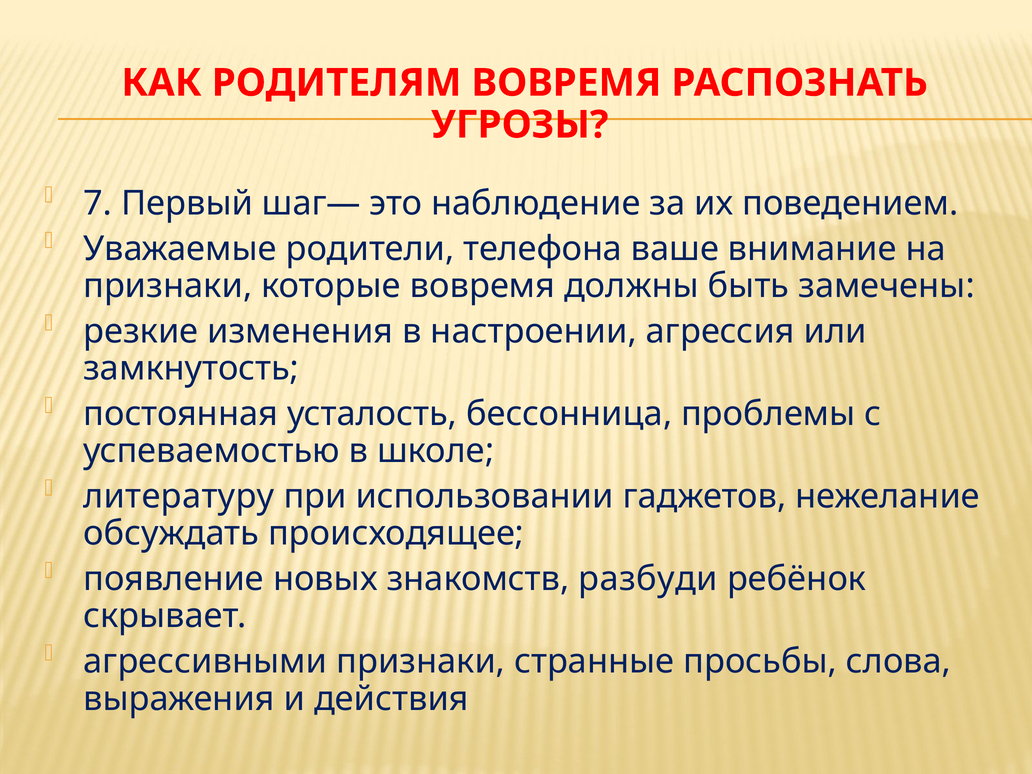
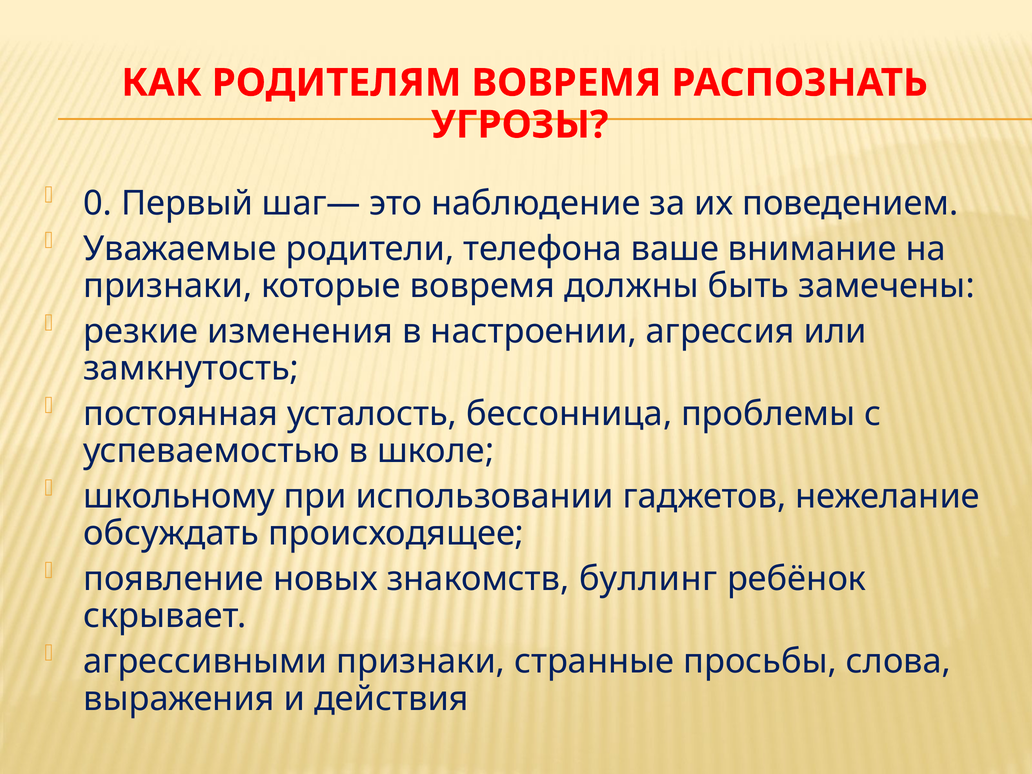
7: 7 -> 0 (98, 204)
литературу: литературу -> школьному (179, 496)
разбуди: разбуди -> буллинг (648, 579)
